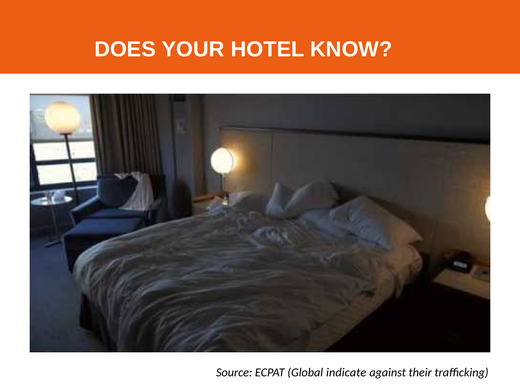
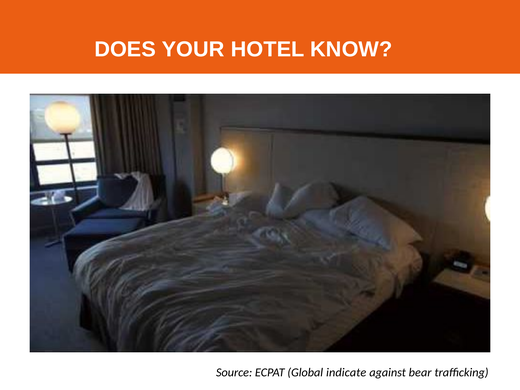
their: their -> bear (420, 372)
